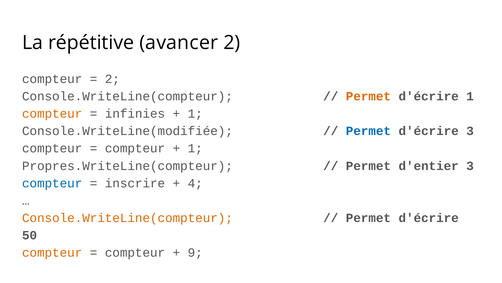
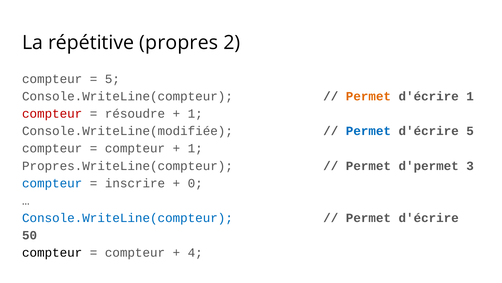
avancer: avancer -> propres (179, 43)
2: 2 -> 5 (112, 79)
compteur colour: orange -> red (52, 114)
infinies: infinies -> résoudre (135, 114)
d'écrire 3: 3 -> 5 (470, 131)
d'entier: d'entier -> d'permet (429, 165)
4: 4 -> 0 (195, 183)
Console.WriteLine(compteur colour: orange -> blue (127, 217)
compteur colour: orange -> black (52, 252)
9: 9 -> 4 (195, 252)
